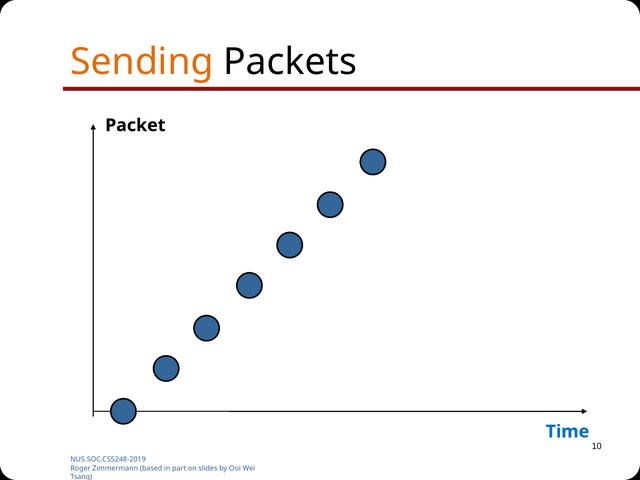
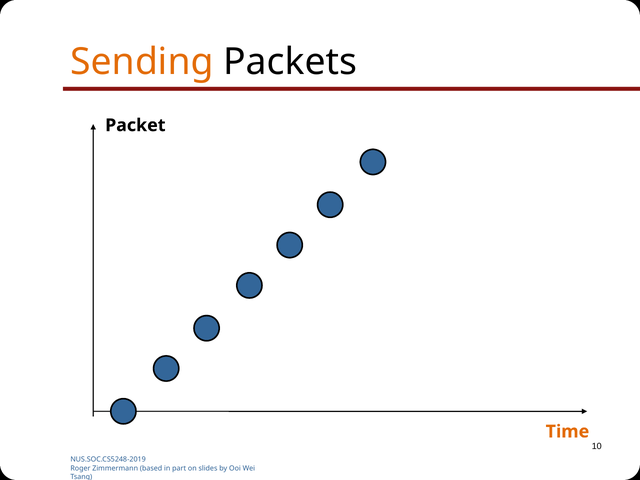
Time colour: blue -> orange (567, 432)
